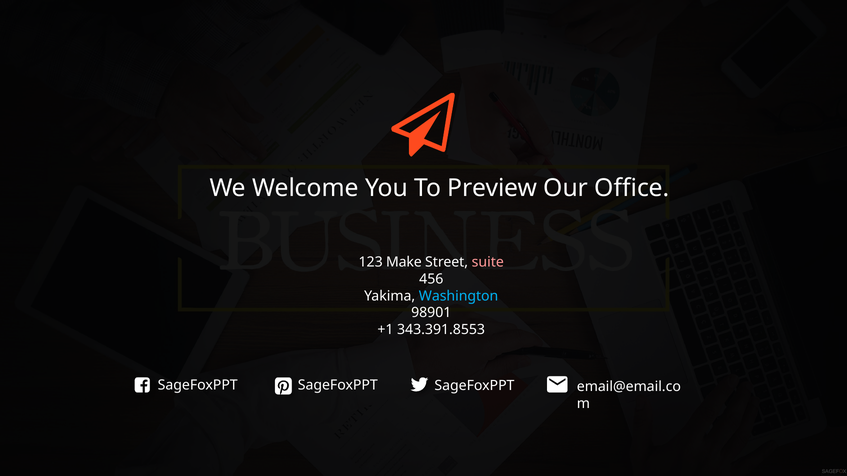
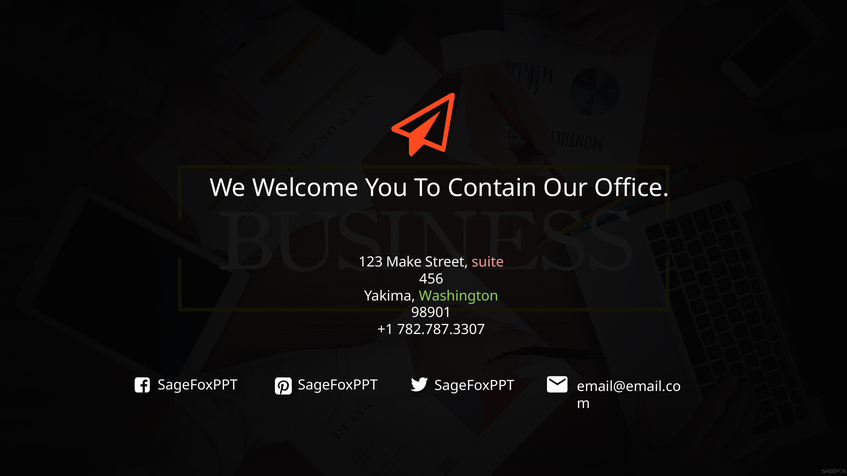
Preview: Preview -> Contain (492, 188)
Washington colour: light blue -> light green (459, 296)
343.391.8553: 343.391.8553 -> 782.787.3307 (441, 330)
